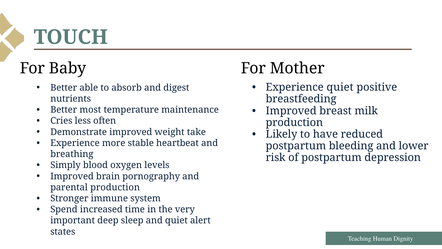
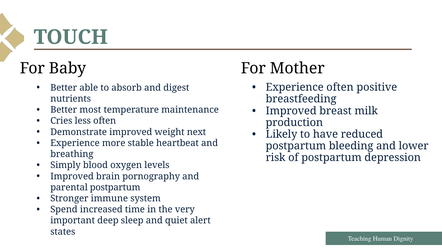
Experience quiet: quiet -> often (340, 87)
take: take -> next (196, 132)
parental production: production -> postpartum (115, 187)
